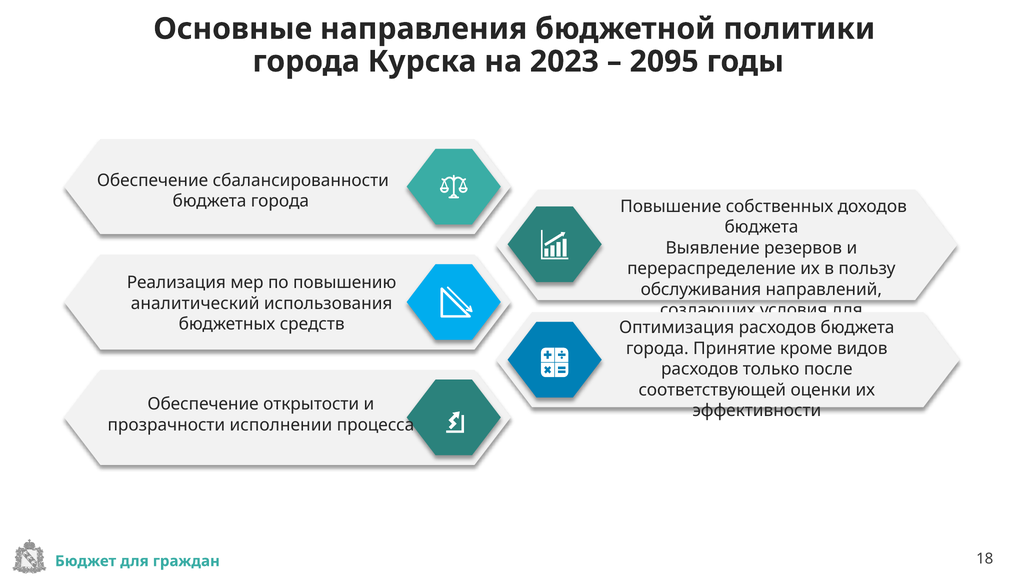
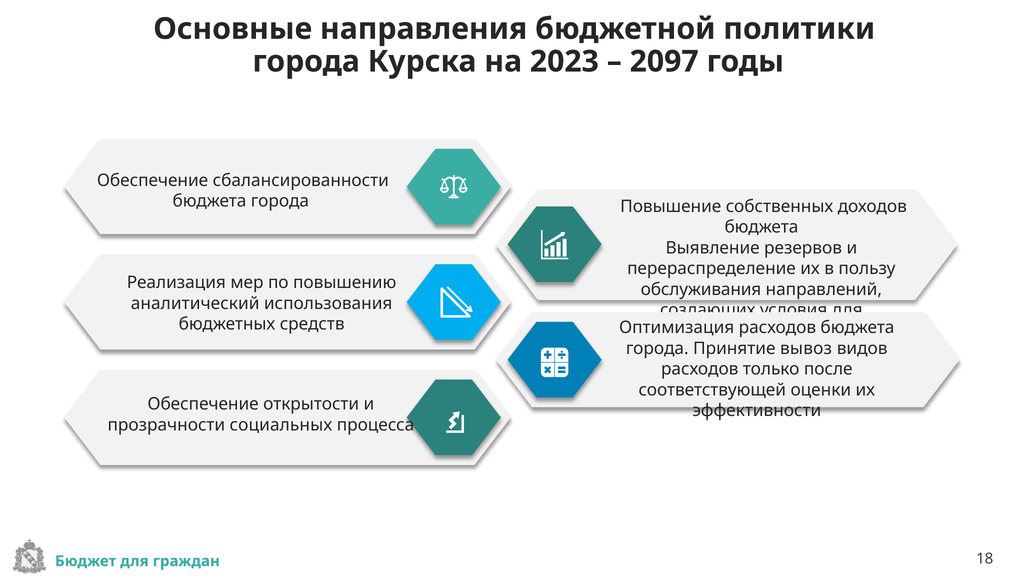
2095: 2095 -> 2097 (664, 62)
кроме: кроме -> вывоз (806, 348)
исполнении: исполнении -> социальных (281, 425)
